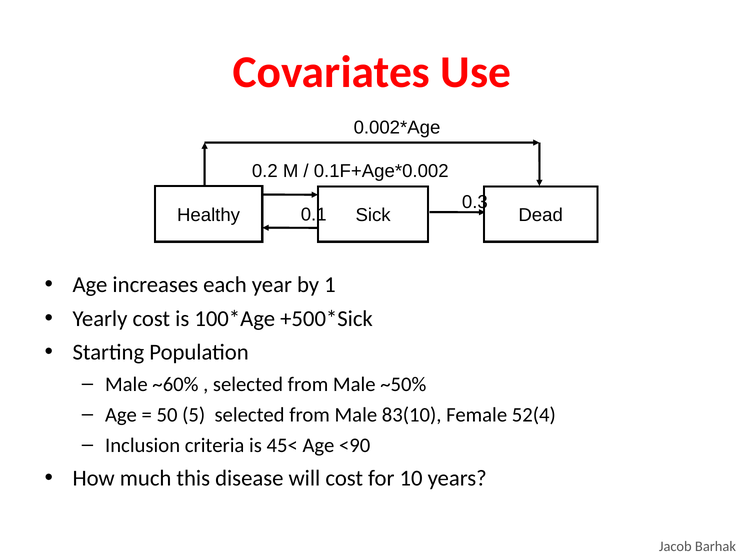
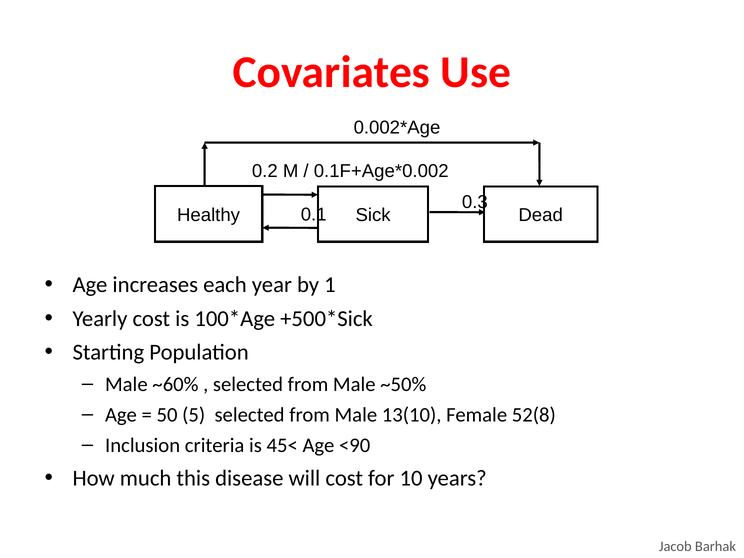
83(10: 83(10 -> 13(10 (412, 415)
52(4: 52(4 -> 52(8 (534, 415)
